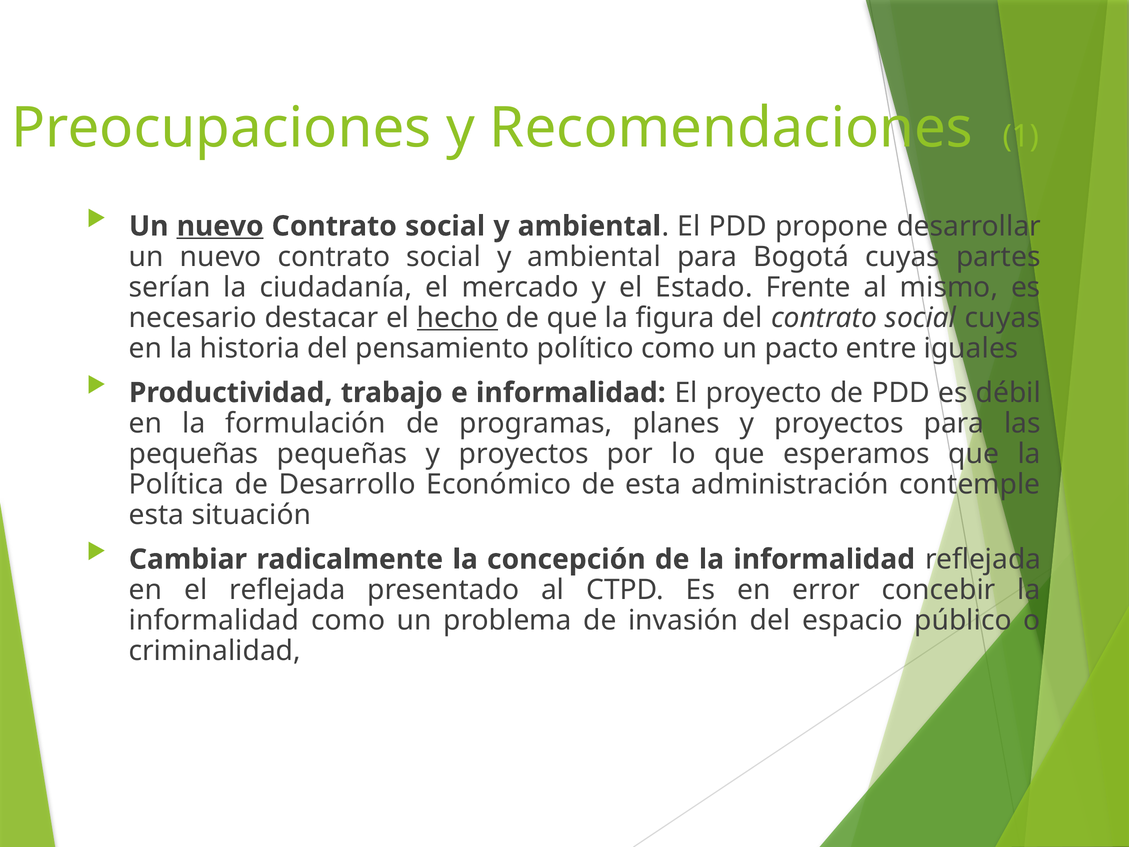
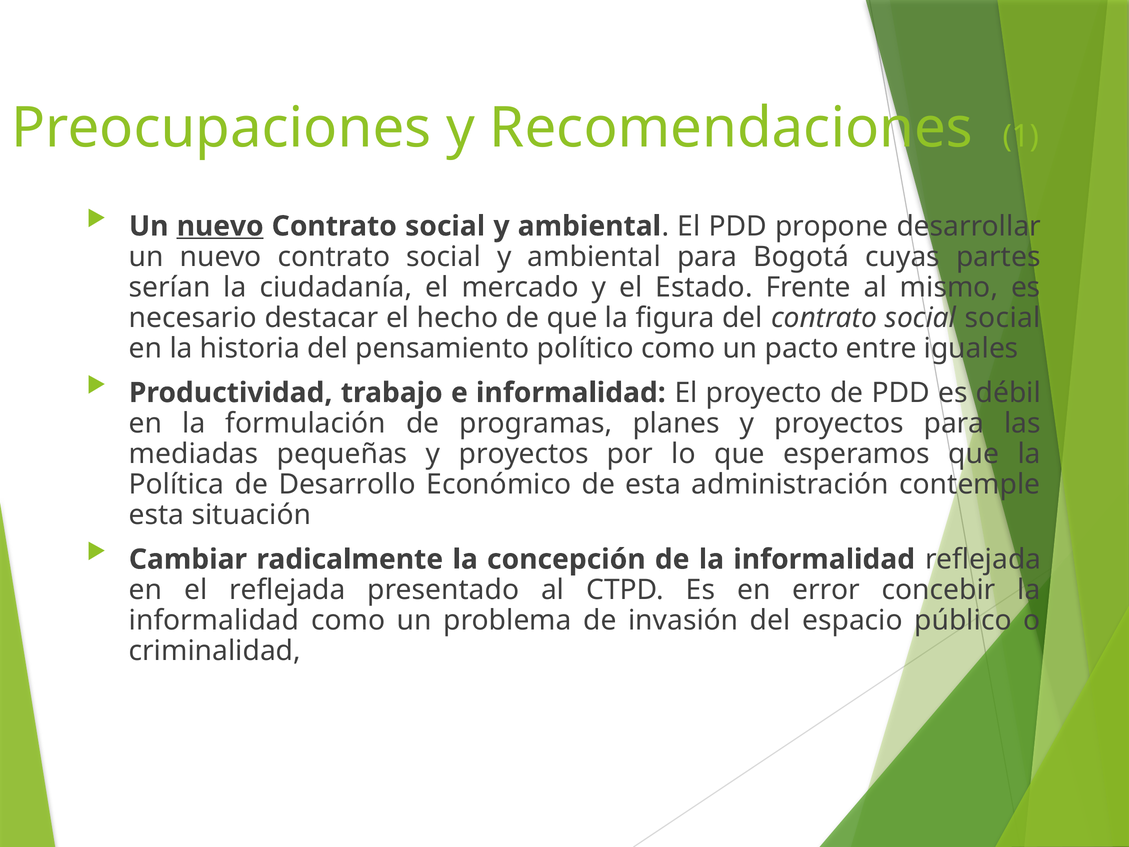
hecho underline: present -> none (457, 318)
social cuyas: cuyas -> social (1003, 318)
pequeñas: pequeñas -> mediadas (194, 454)
